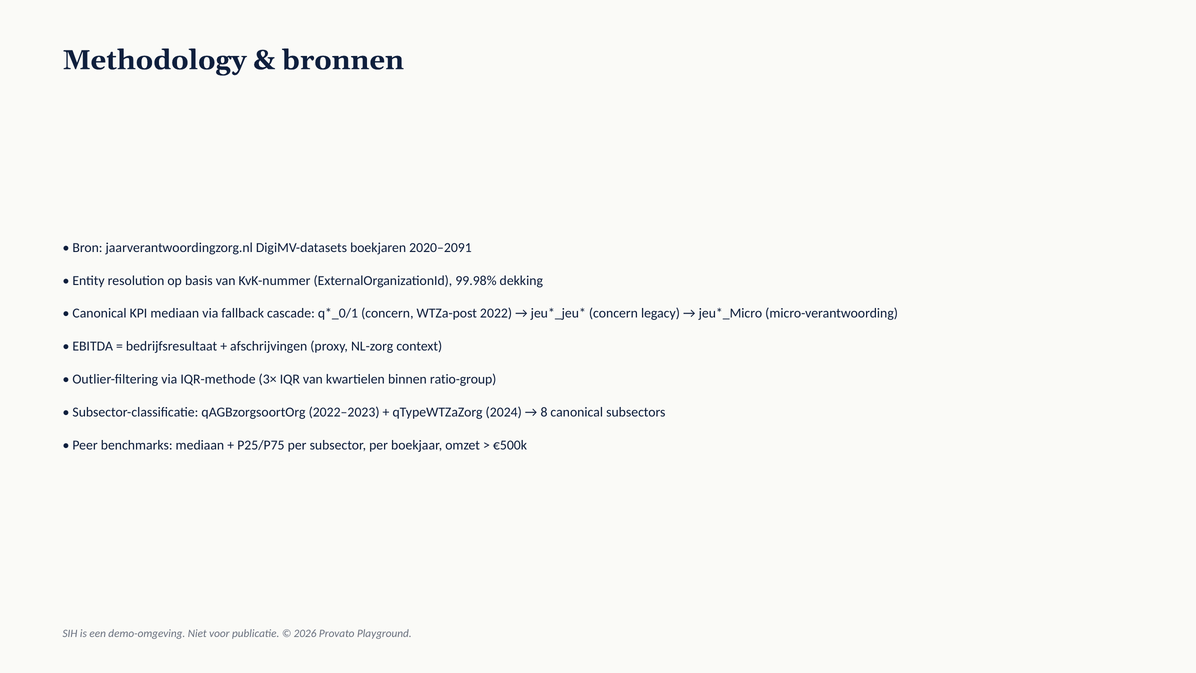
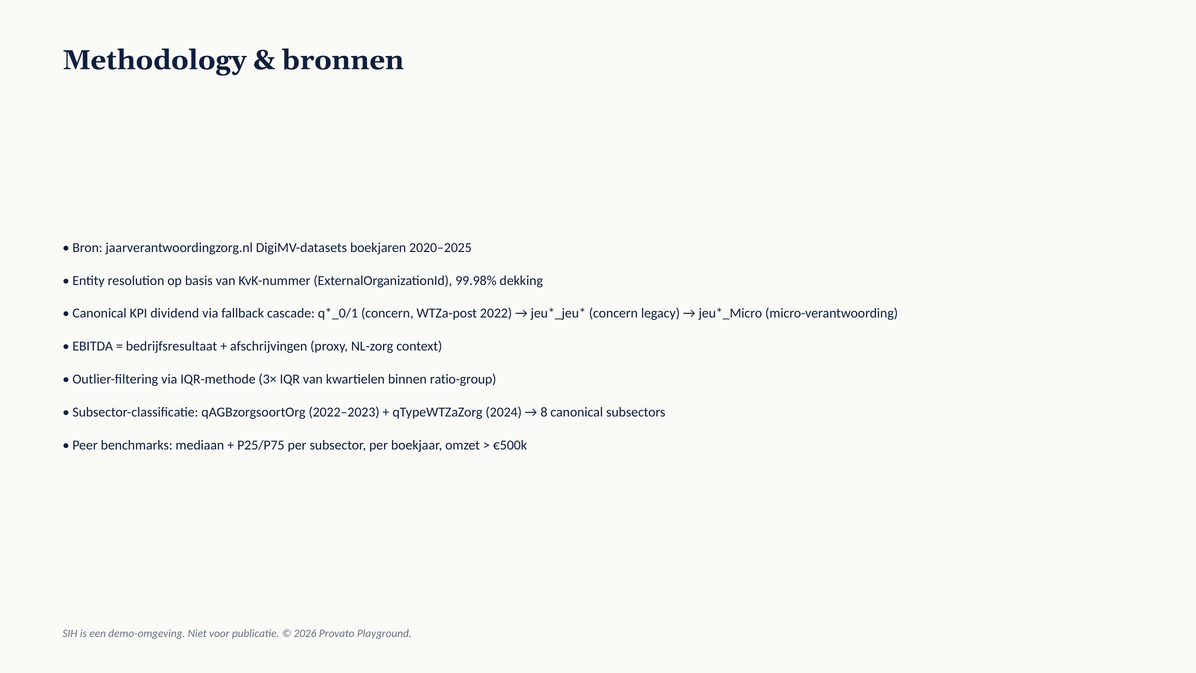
2020–2091: 2020–2091 -> 2020–2025 (440, 248)
KPI mediaan: mediaan -> dividend (175, 313)
